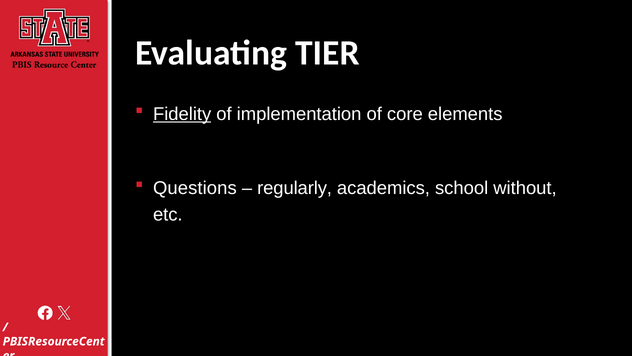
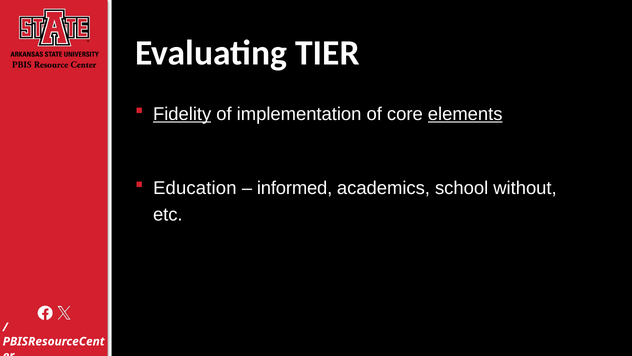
elements underline: none -> present (465, 114)
Questions: Questions -> Education (195, 188)
regularly: regularly -> informed (295, 188)
